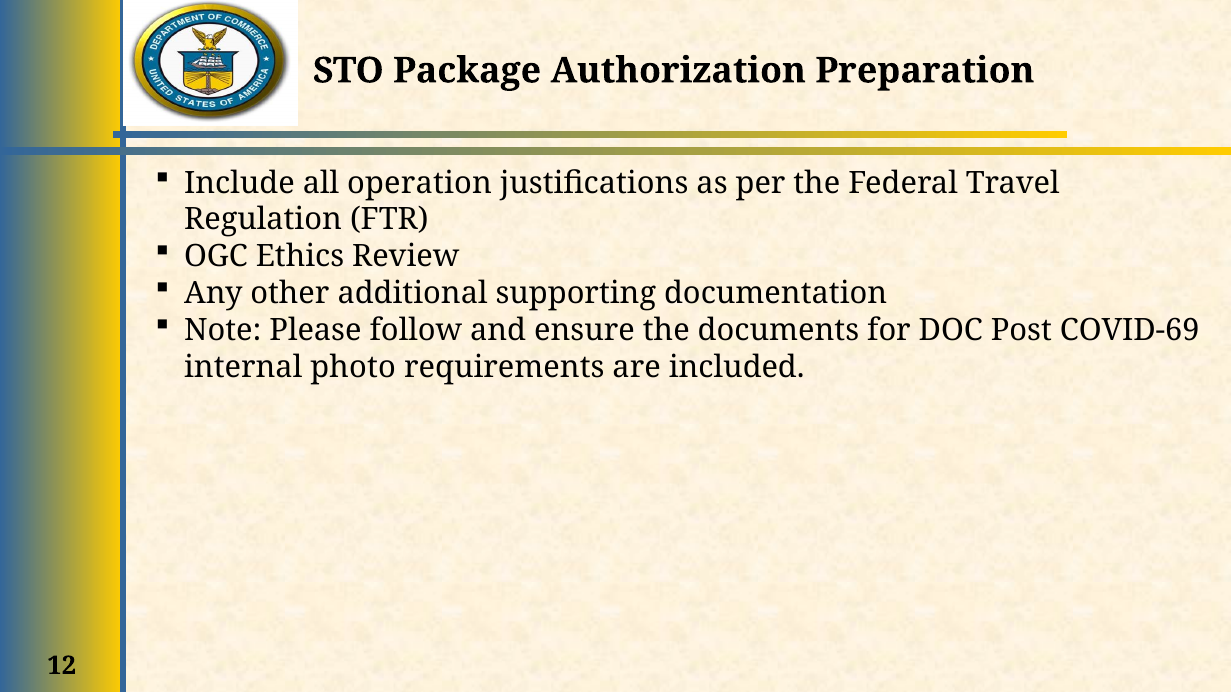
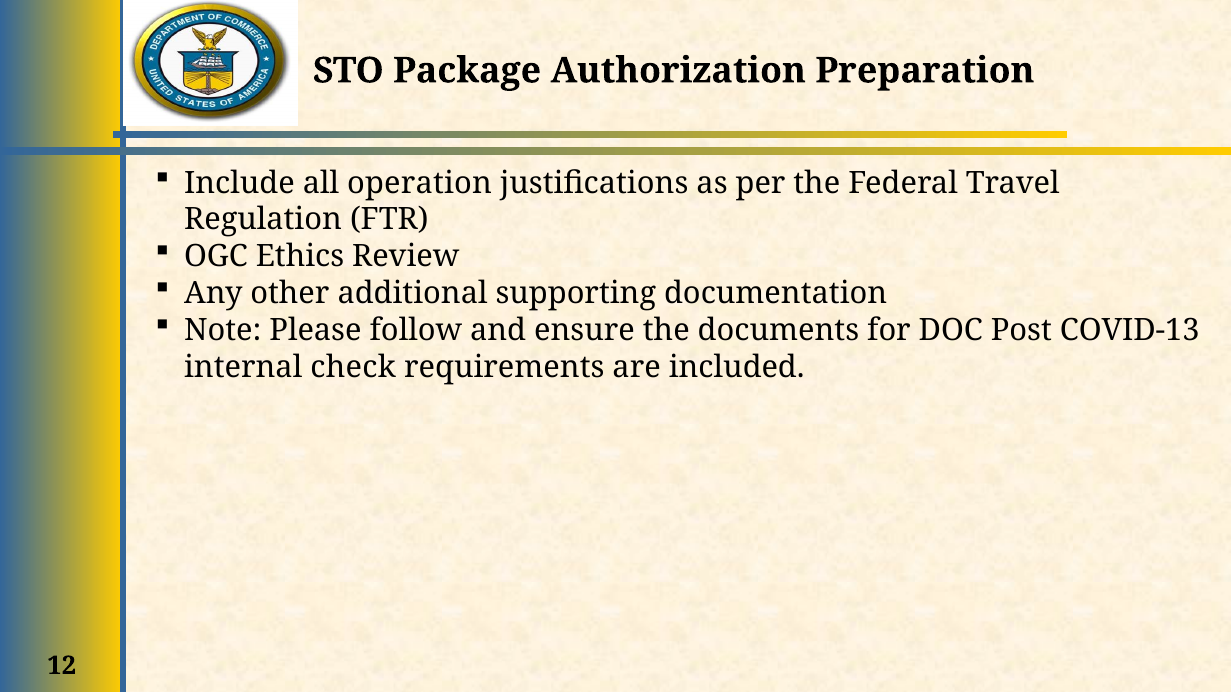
COVID-69: COVID-69 -> COVID-13 (1130, 331)
photo: photo -> check (353, 368)
